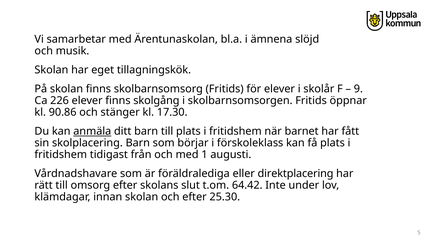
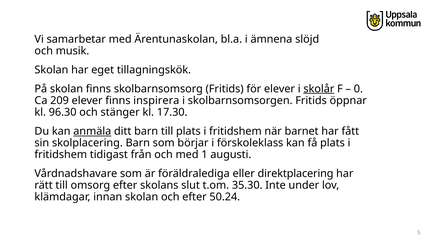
skolår underline: none -> present (319, 89)
9: 9 -> 0 (358, 89)
226: 226 -> 209 (60, 101)
skolgång: skolgång -> inspirera (156, 101)
90.86: 90.86 -> 96.30 (63, 112)
64.42: 64.42 -> 35.30 (247, 185)
25.30: 25.30 -> 50.24 (225, 197)
